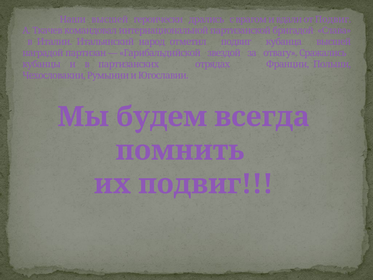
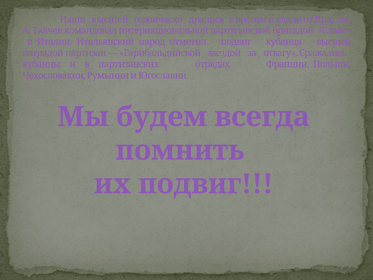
от Подвиг: Подвиг -> Врагом (333, 19)
